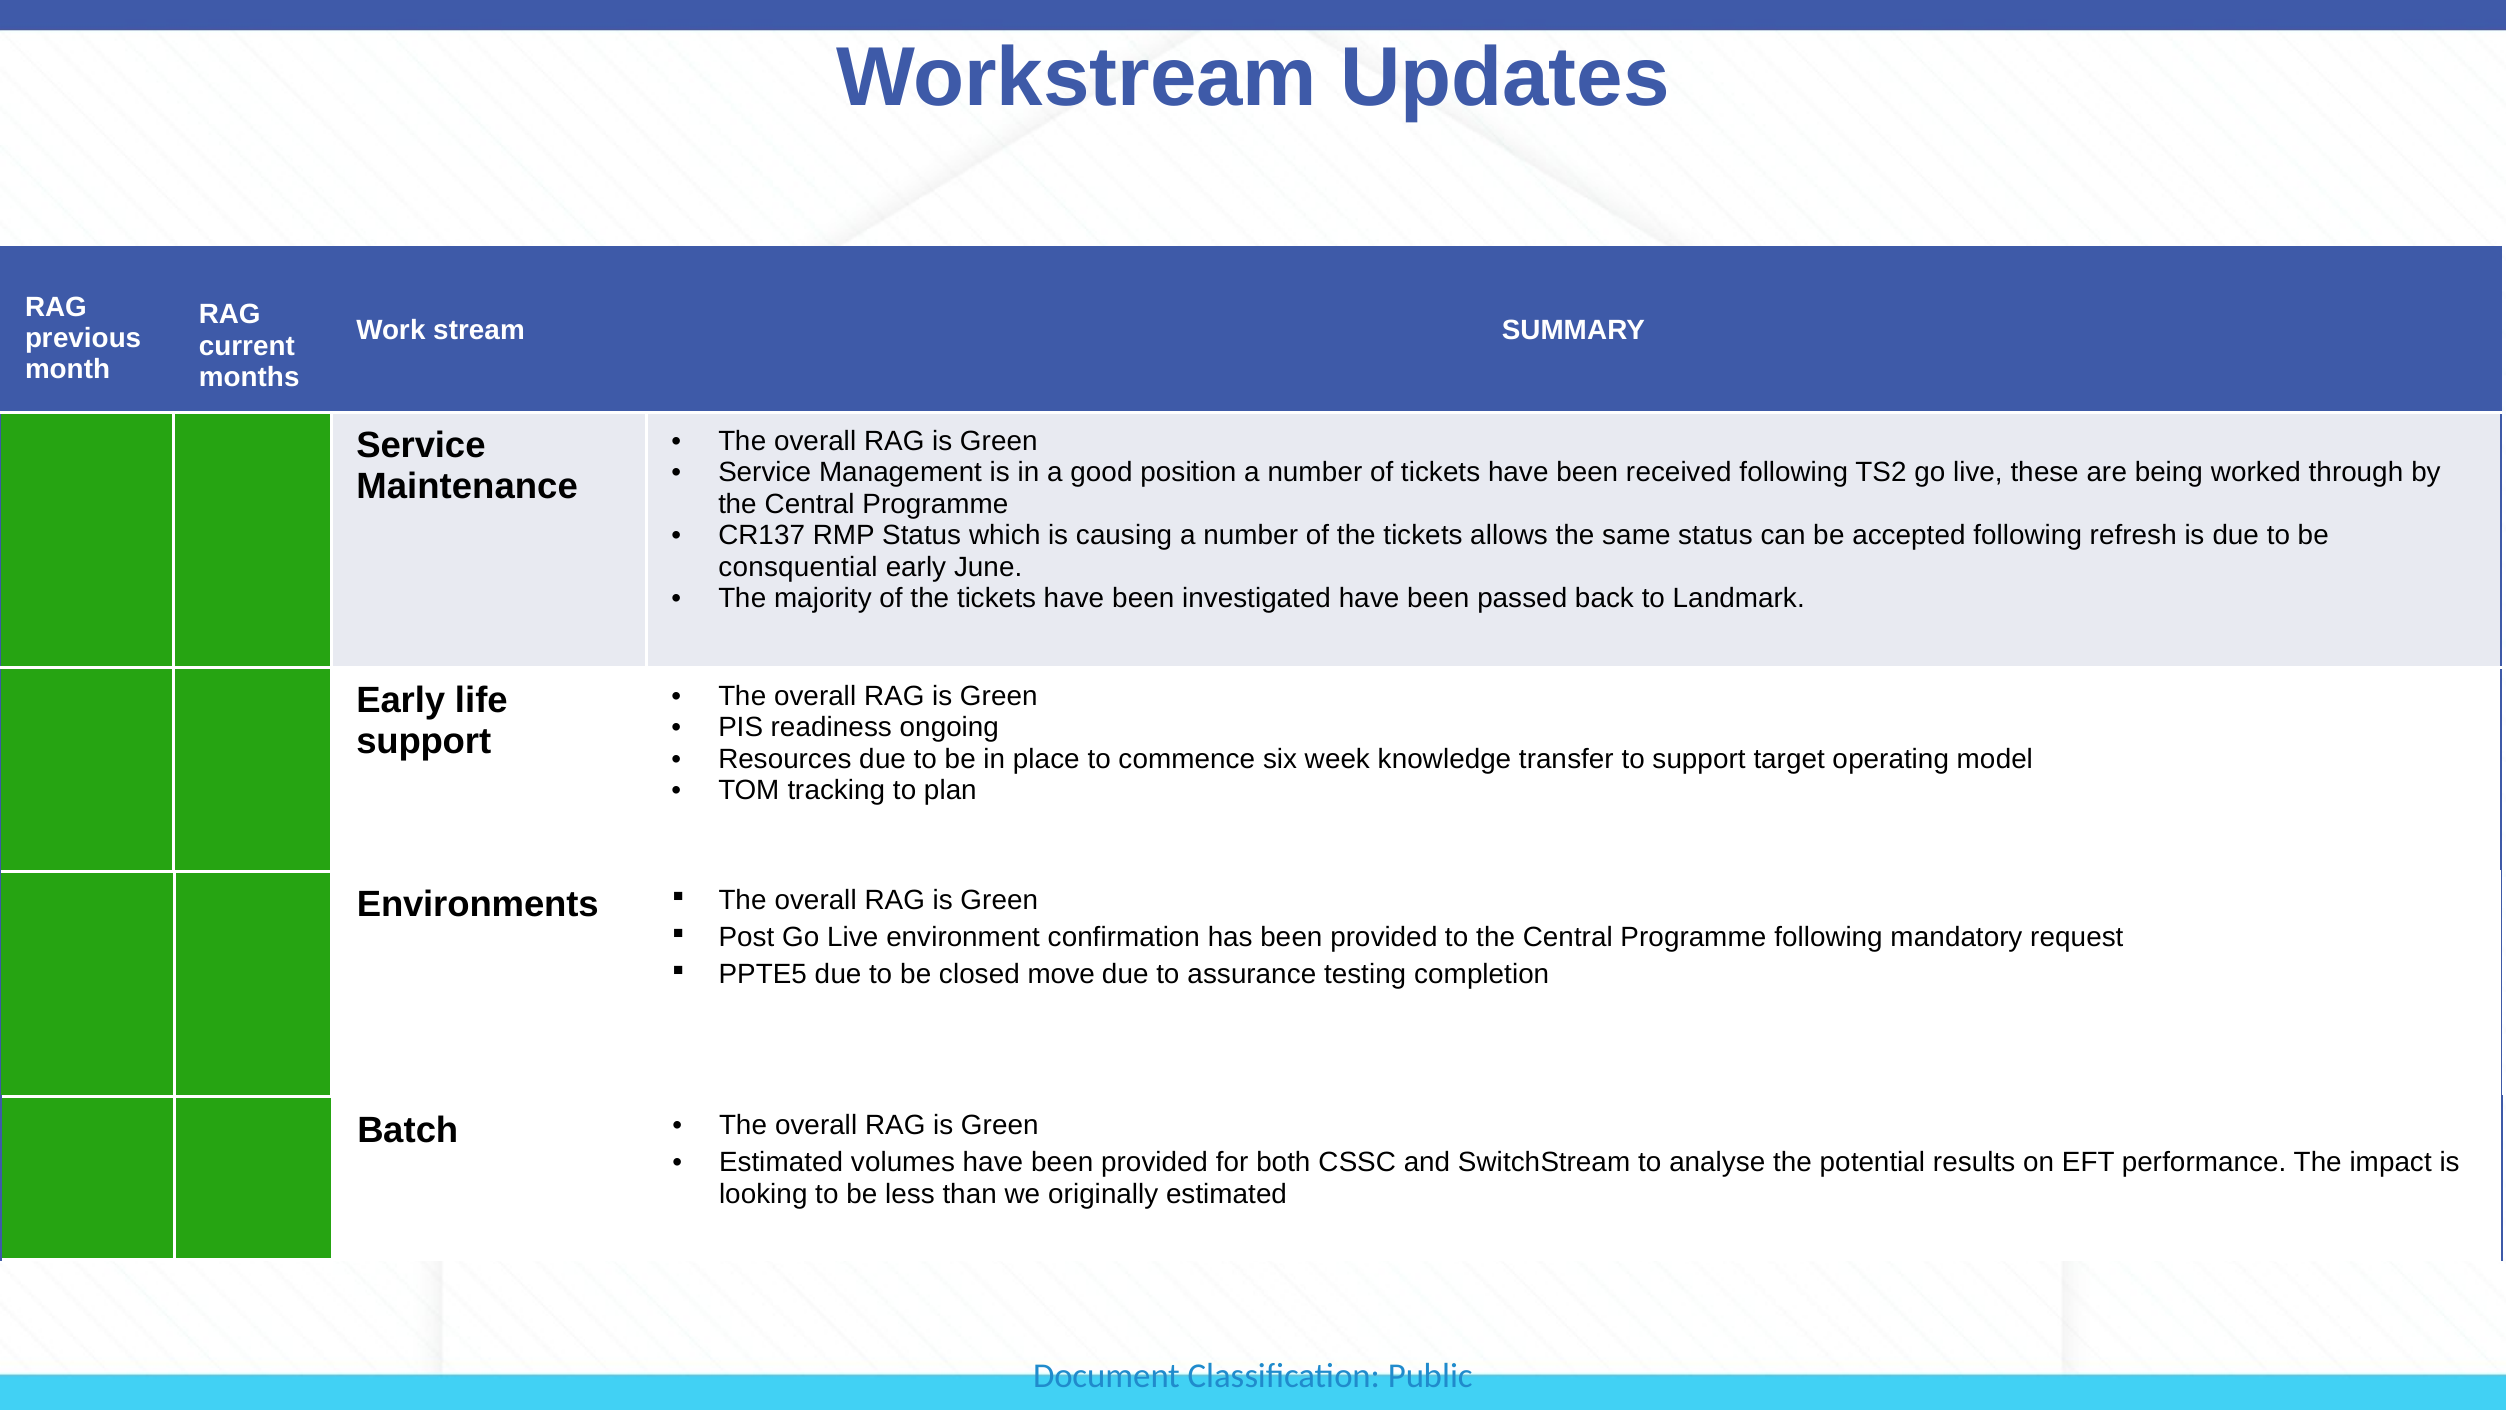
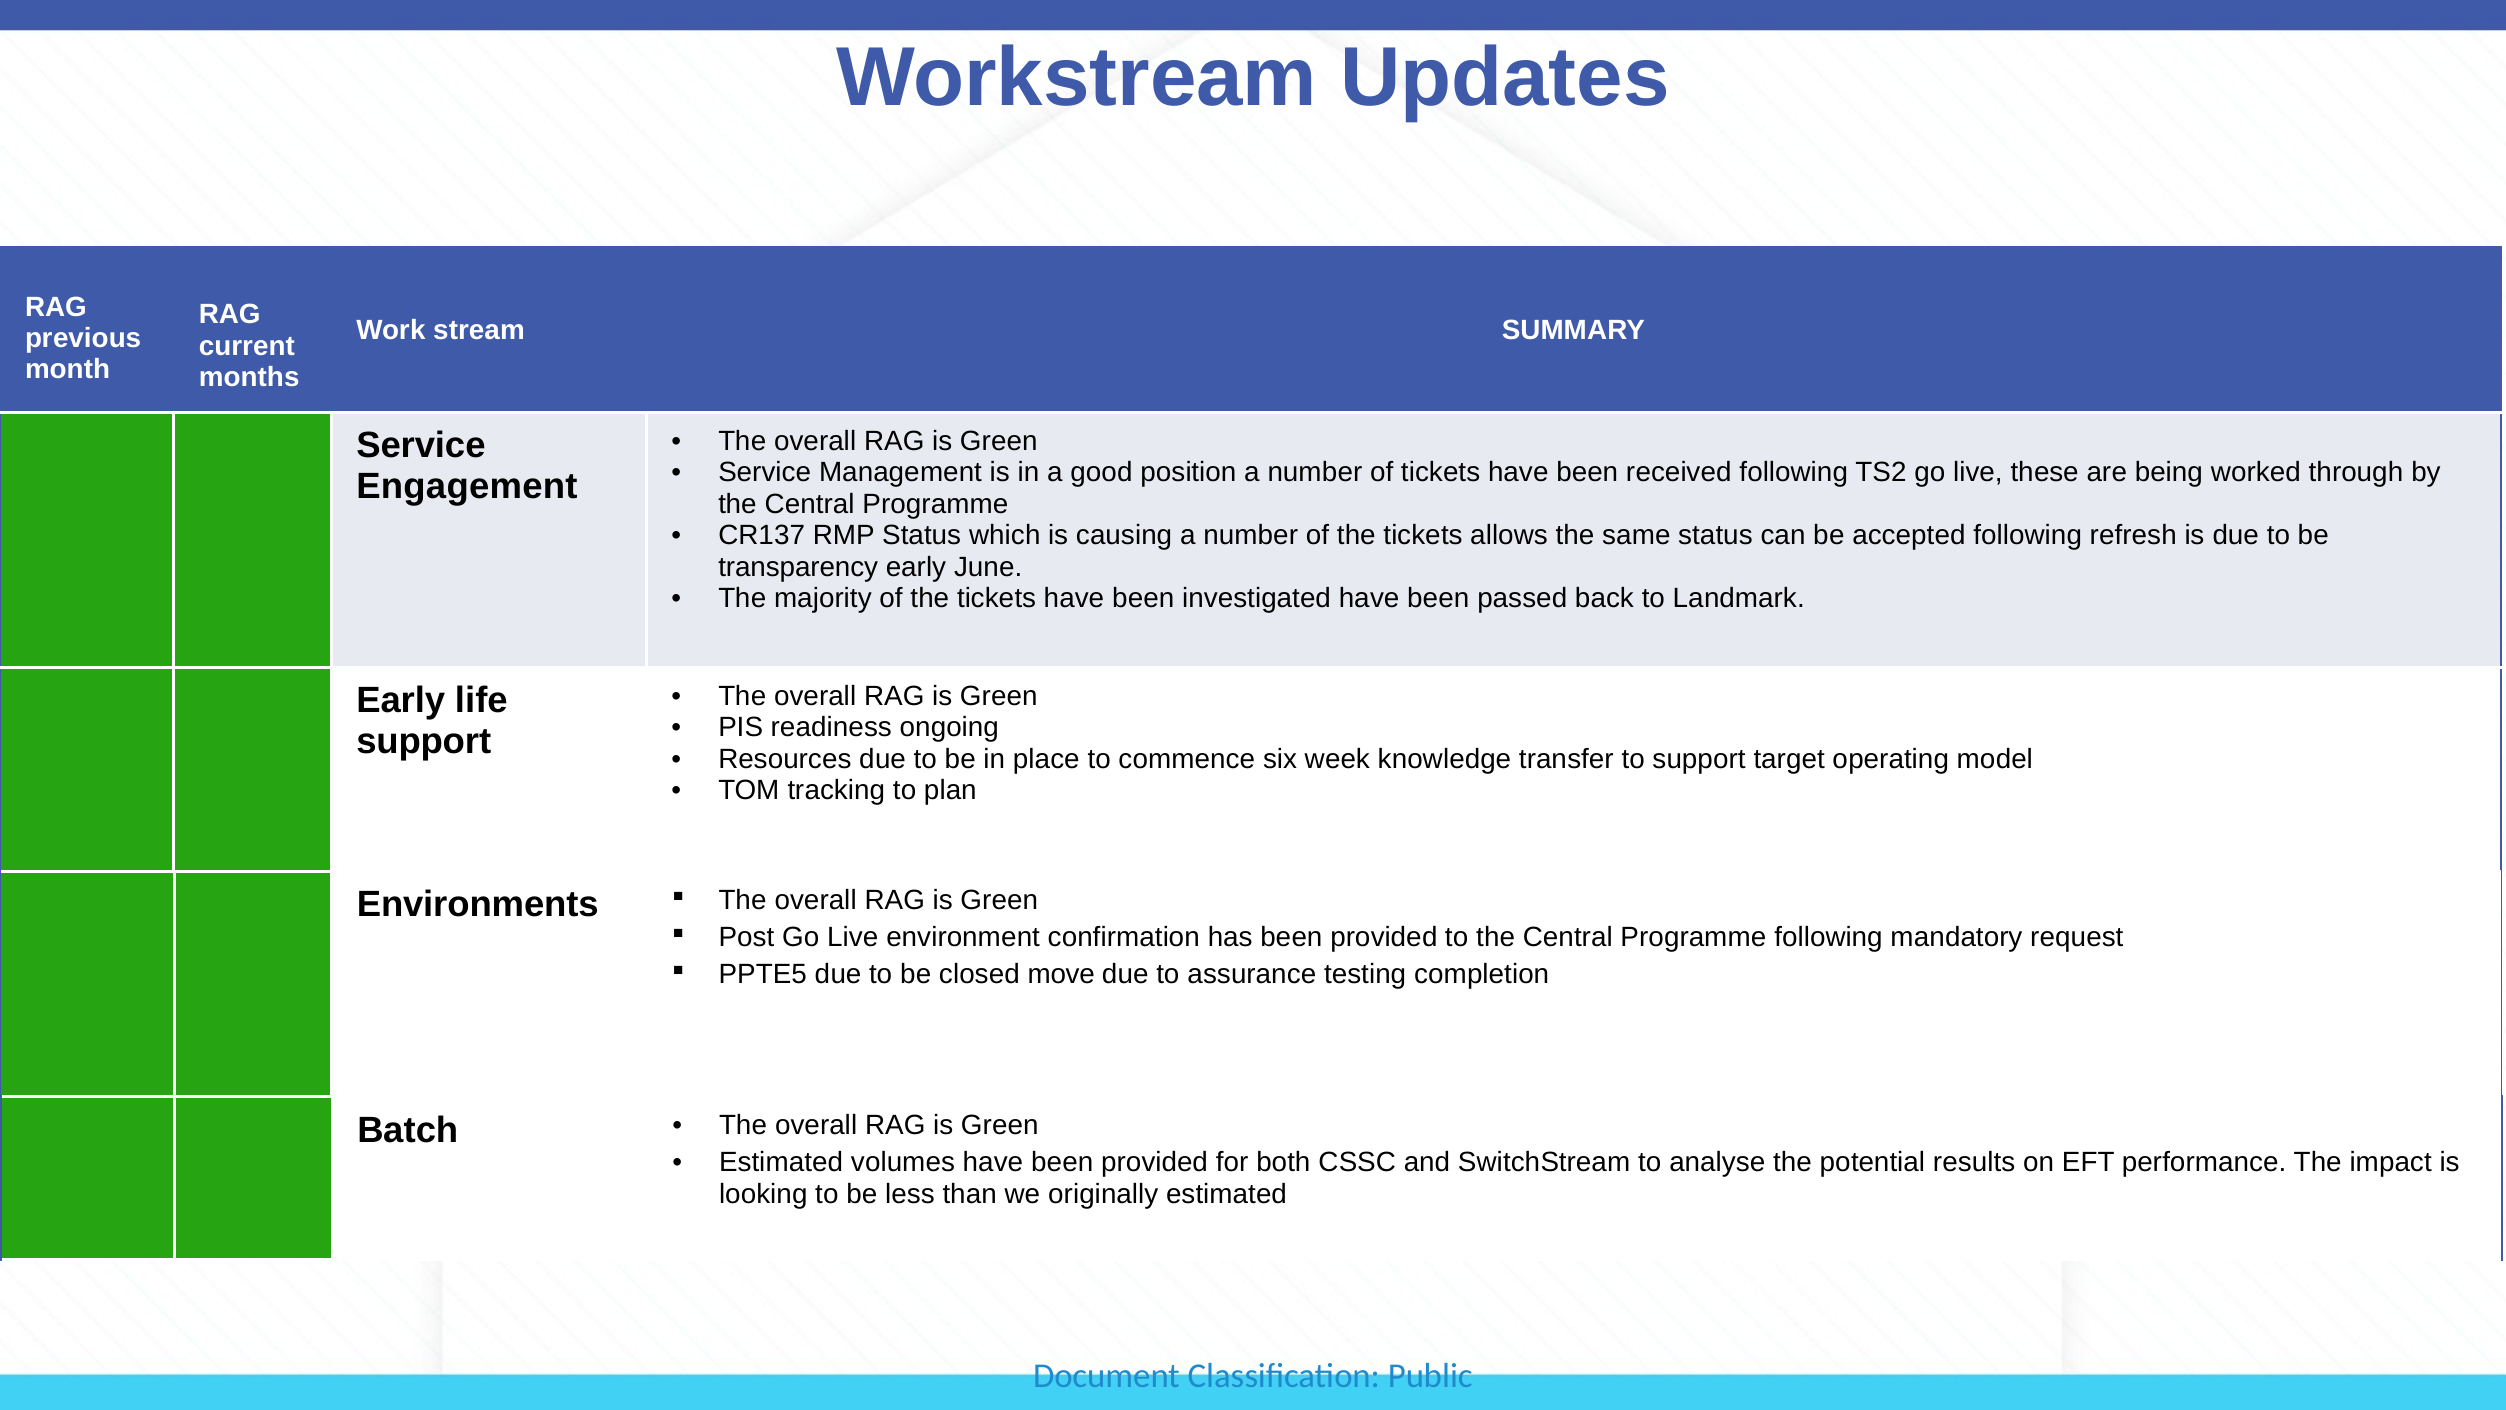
Maintenance: Maintenance -> Engagement (467, 486)
consquential: consquential -> transparency (798, 567)
